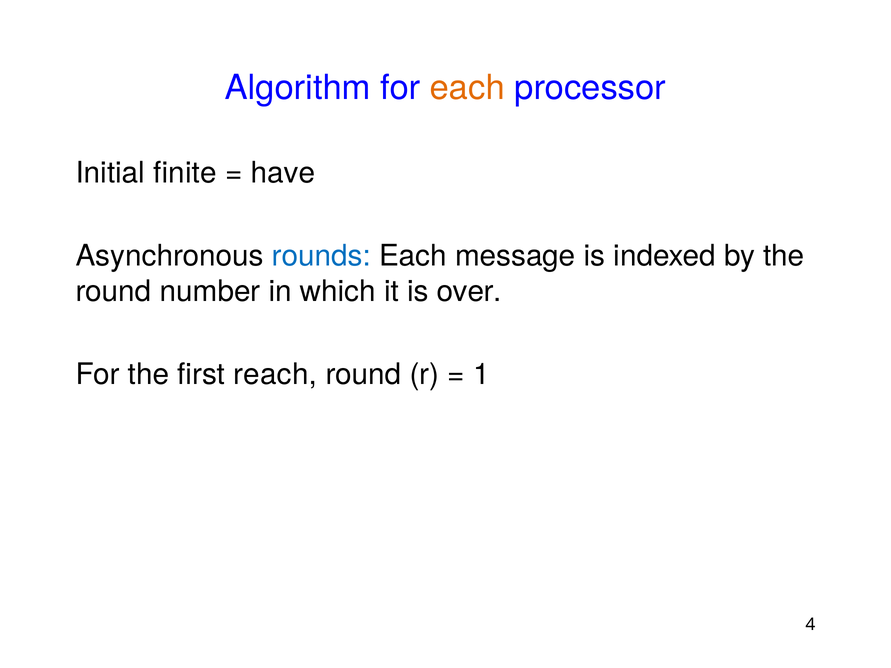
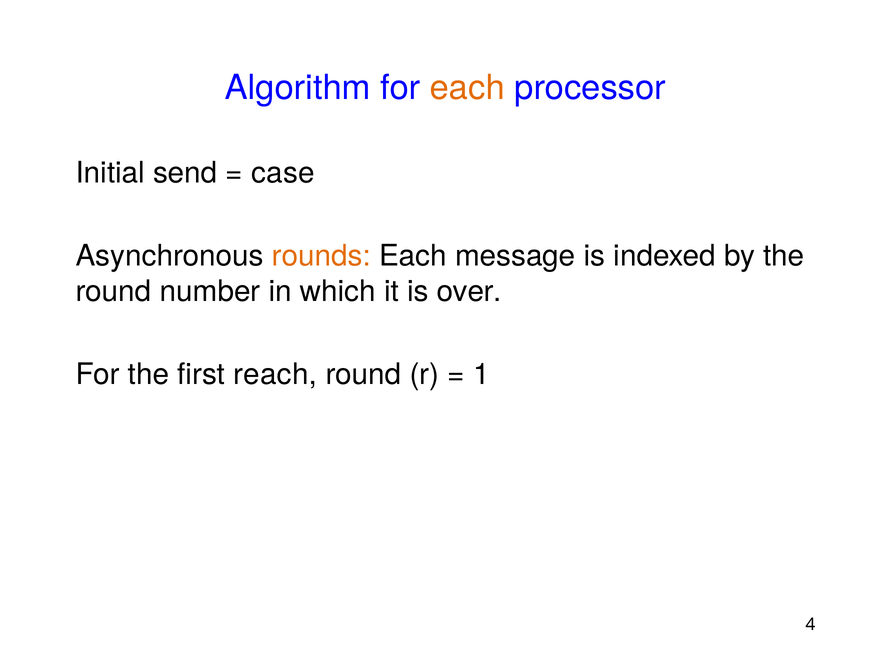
finite: finite -> send (185, 173)
have: have -> case (283, 173)
rounds colour: blue -> orange (321, 256)
